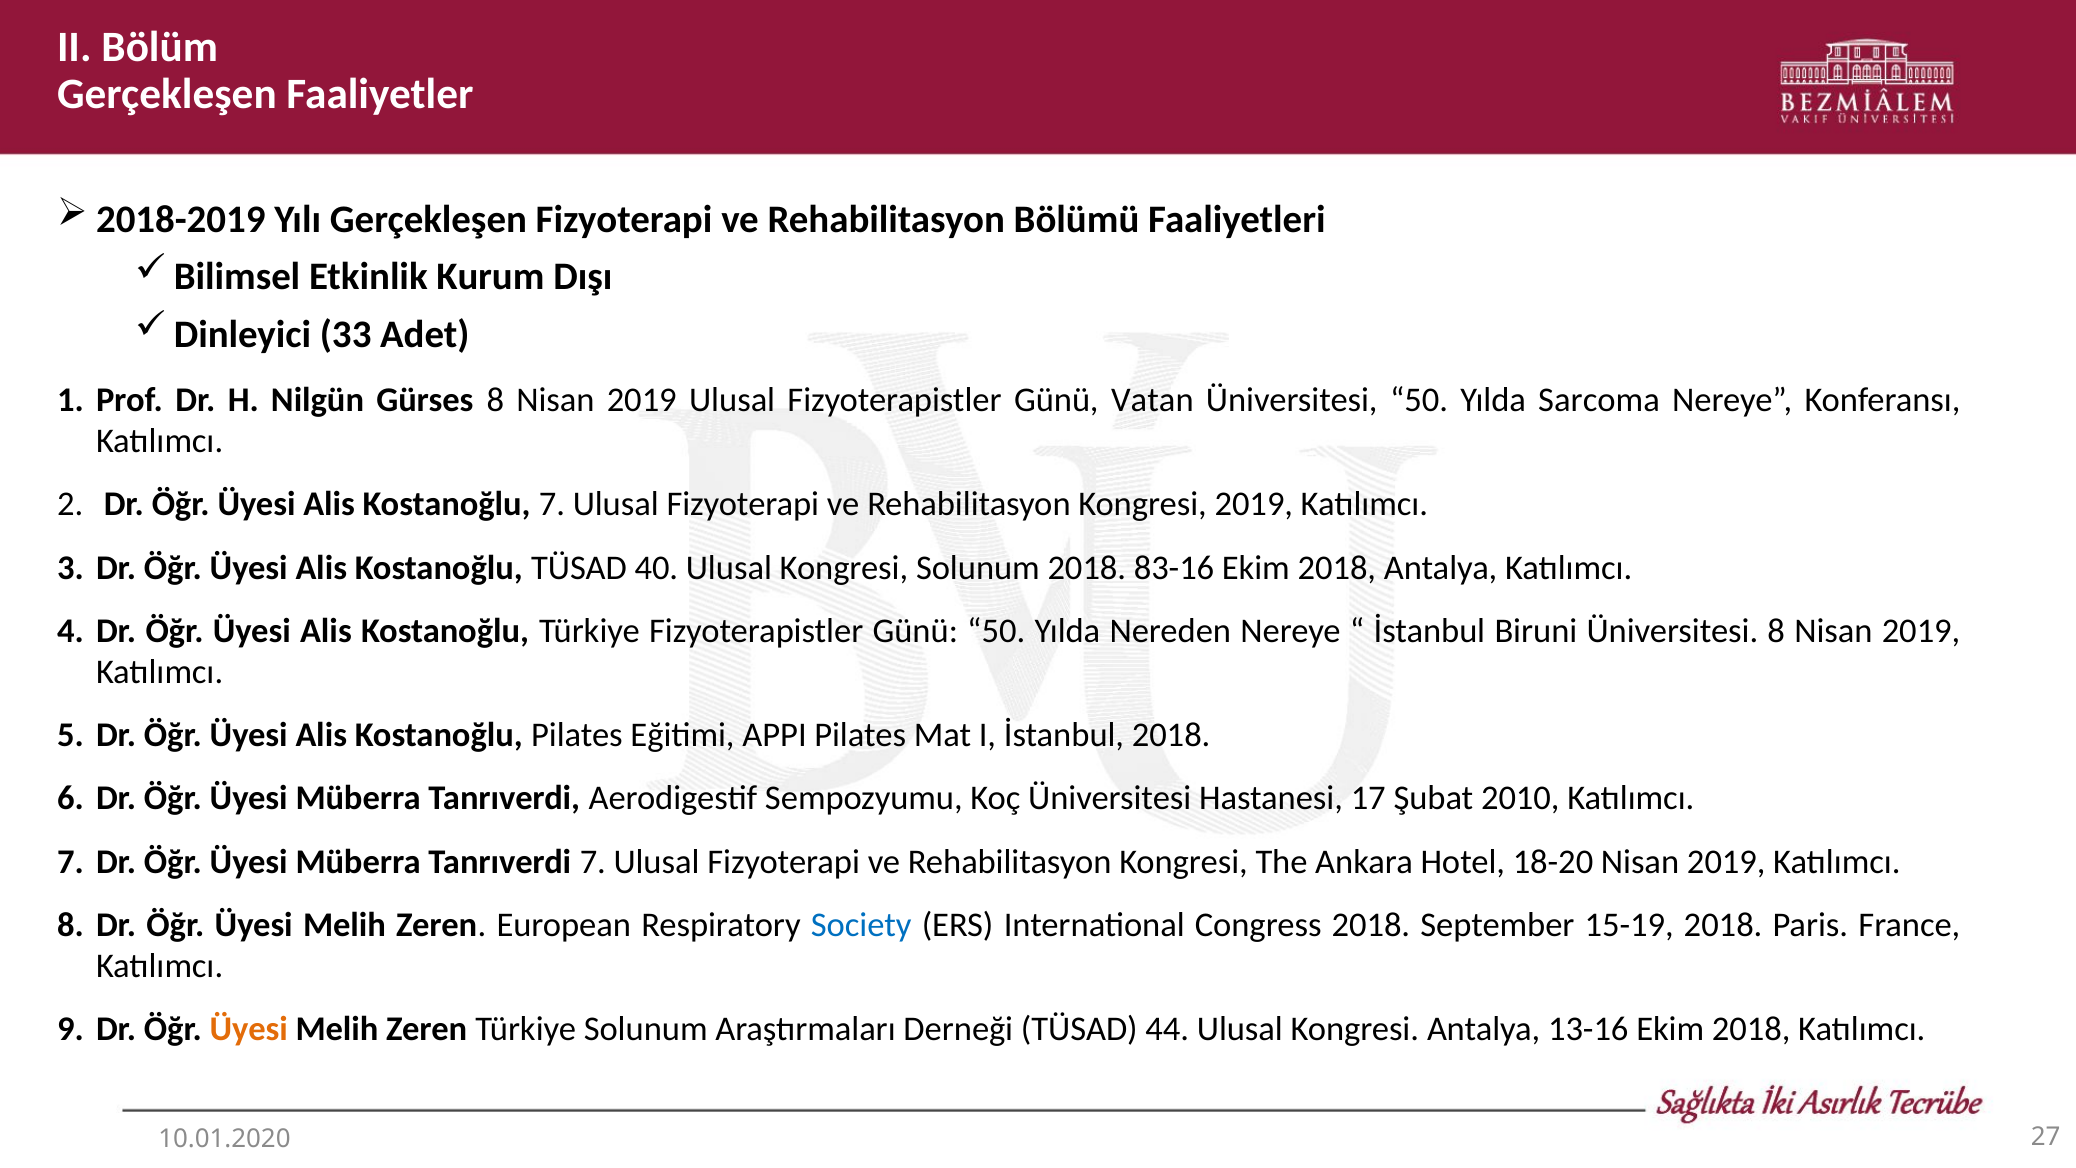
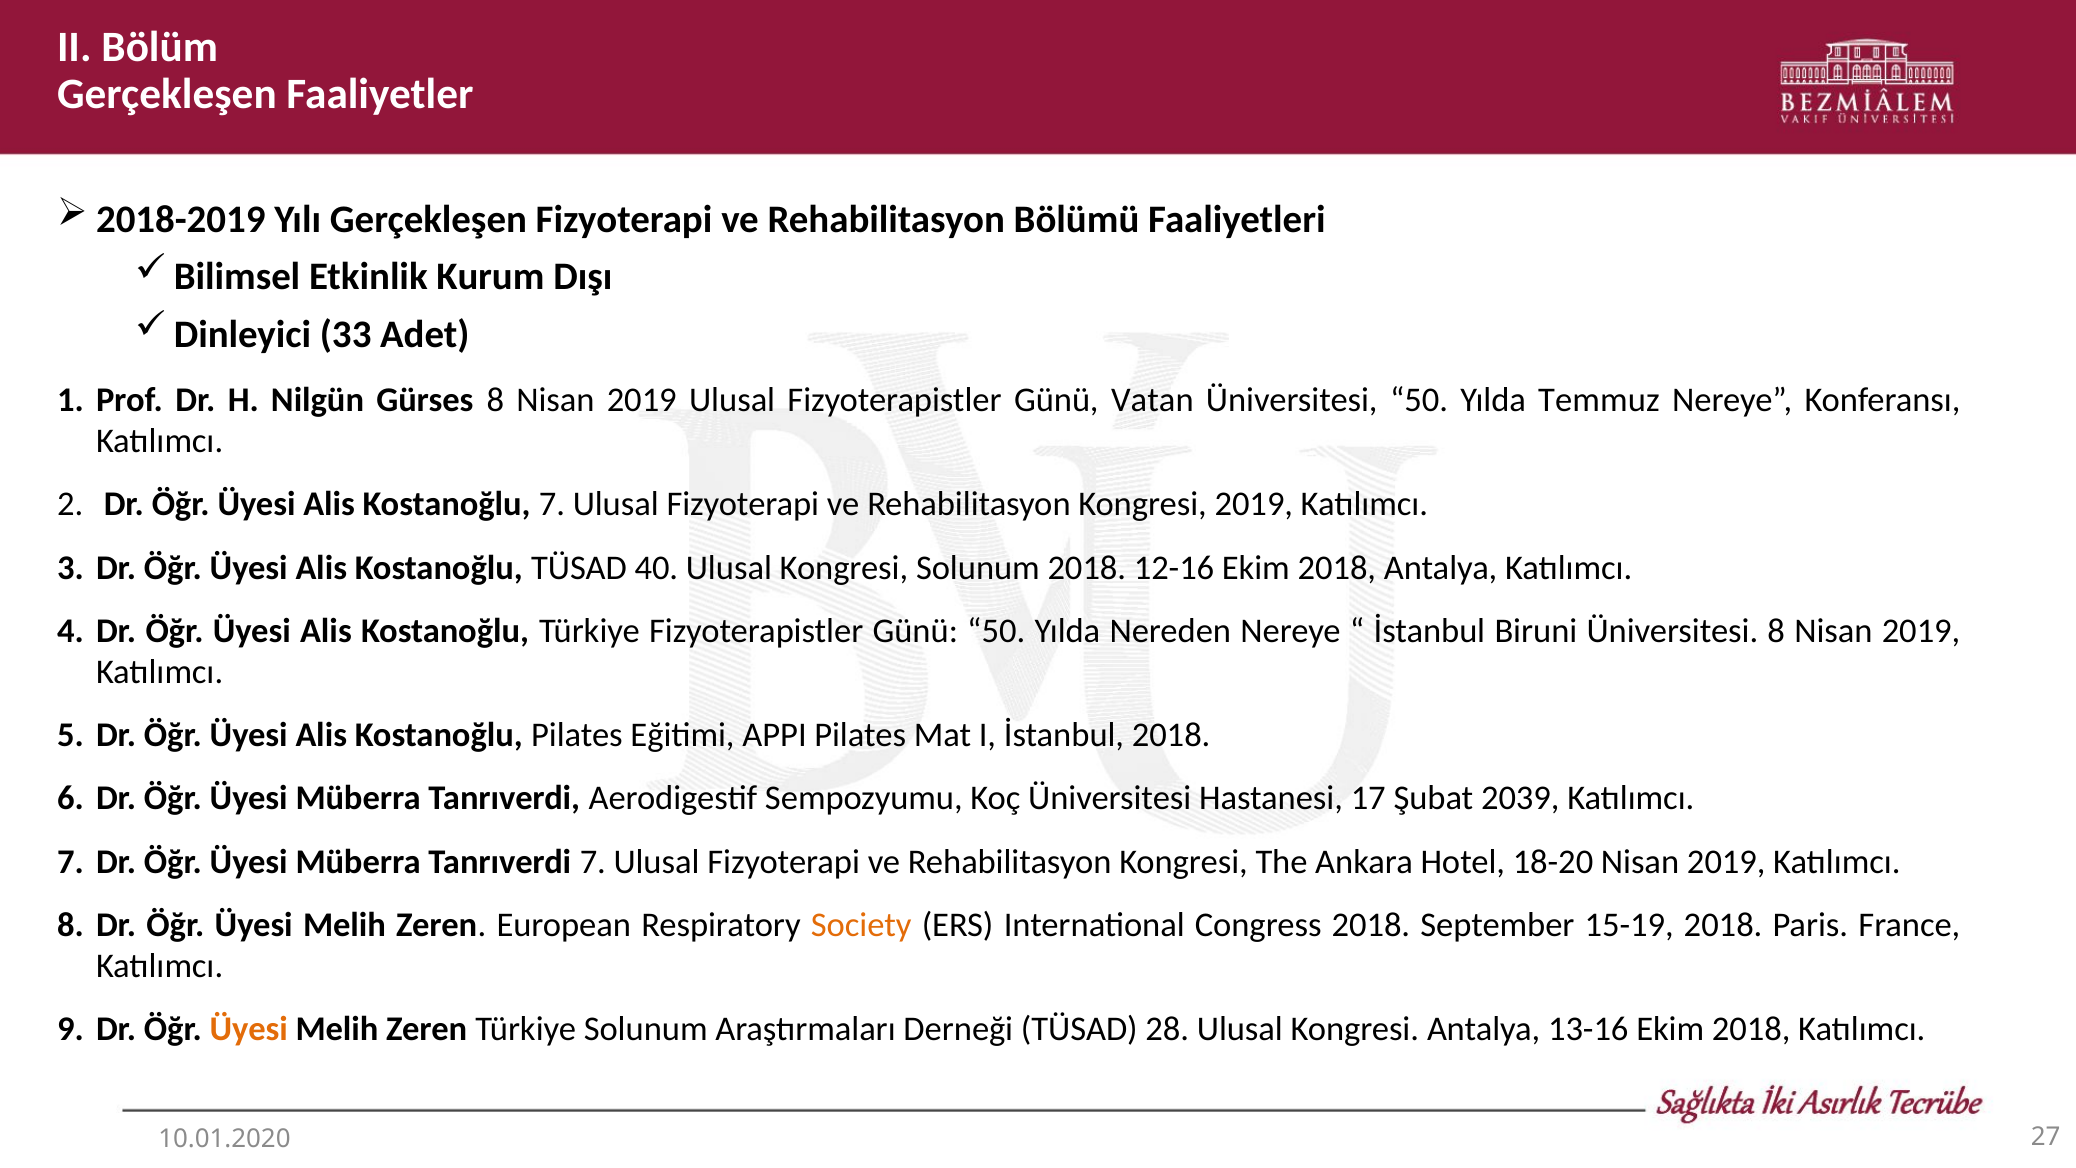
Sarcoma: Sarcoma -> Temmuz (1599, 400)
83-16: 83-16 -> 12-16 (1174, 567)
2010: 2010 -> 2039 (1520, 798)
Society colour: blue -> orange (861, 925)
44: 44 -> 28 (1167, 1029)
